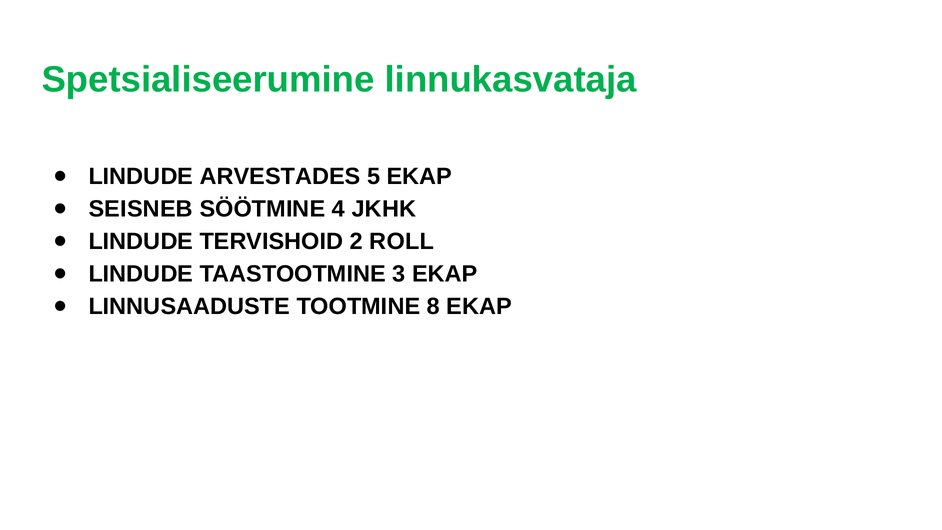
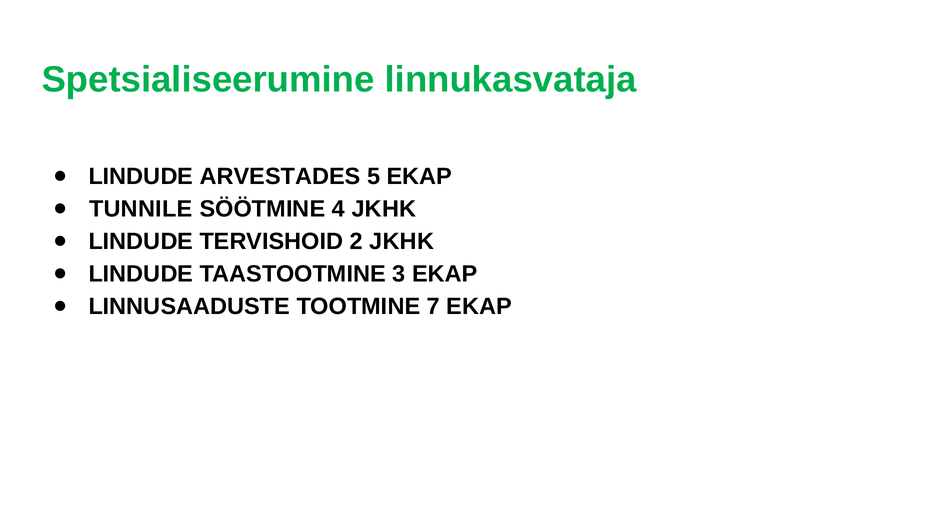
SEISNEB: SEISNEB -> TUNNILE (141, 209)
2 ROLL: ROLL -> JKHK (402, 241)
8: 8 -> 7 (433, 306)
